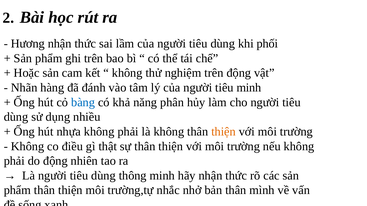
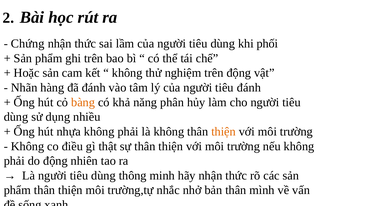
Hương: Hương -> Chứng (28, 44)
tiêu minh: minh -> đánh (249, 88)
bàng colour: blue -> orange (83, 102)
